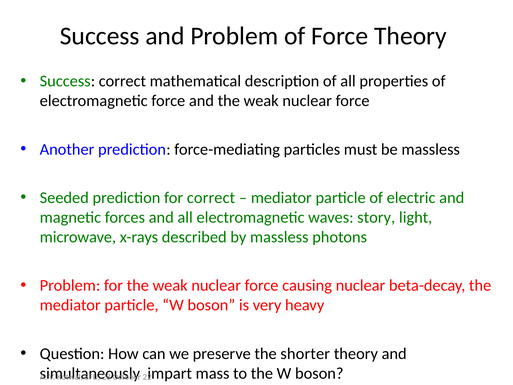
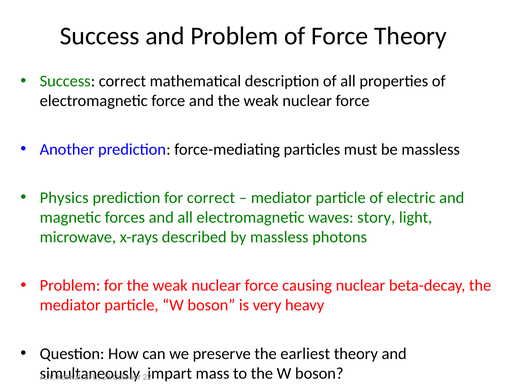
Seeded: Seeded -> Physics (64, 198)
shorter: shorter -> earliest (305, 353)
